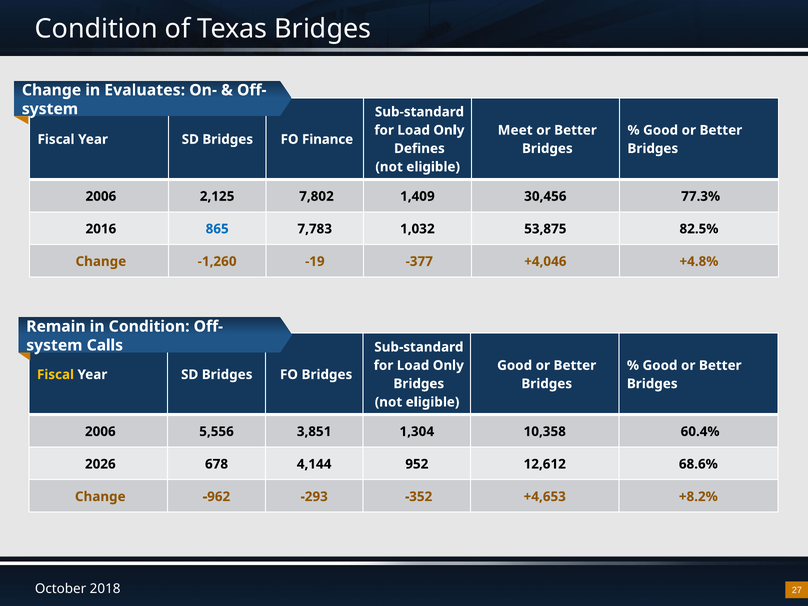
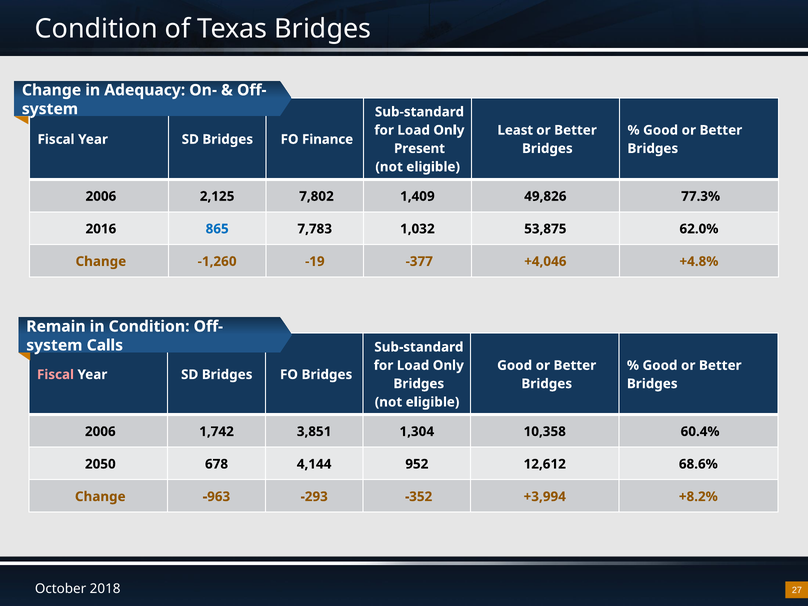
Evaluates: Evaluates -> Adequacy (145, 90)
Meet: Meet -> Least (515, 130)
Defines: Defines -> Present (419, 149)
30,456: 30,456 -> 49,826 (545, 196)
82.5%: 82.5% -> 62.0% (699, 229)
Fiscal colour: yellow -> pink (55, 375)
5,556: 5,556 -> 1,742 (217, 432)
2026: 2026 -> 2050 (100, 464)
-962: -962 -> -963 (217, 497)
+4,653: +4,653 -> +3,994 (545, 497)
